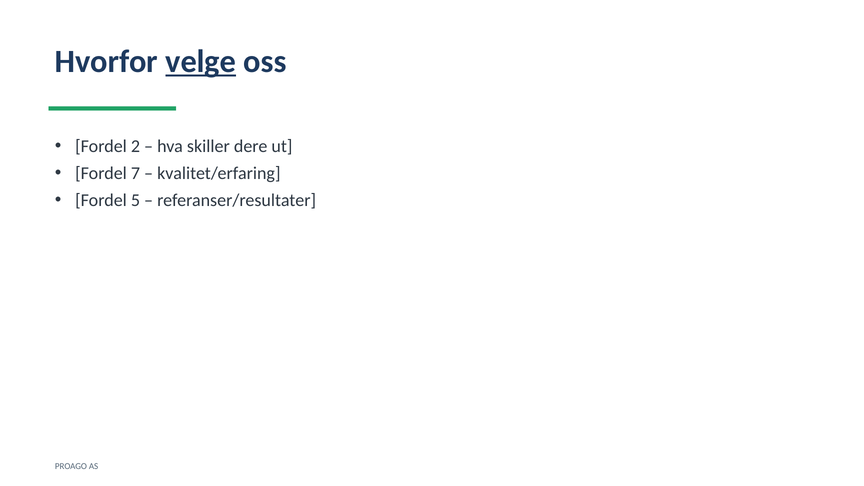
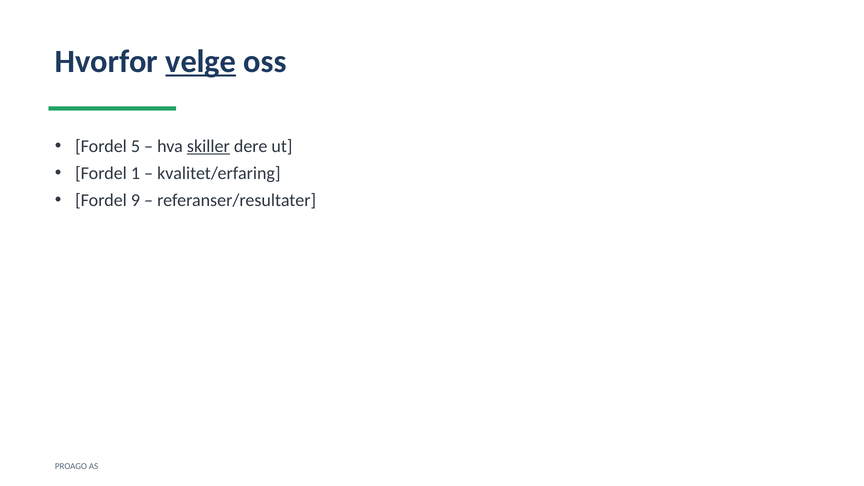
2: 2 -> 5 (135, 146)
skiller underline: none -> present (208, 146)
7: 7 -> 1 (135, 173)
5: 5 -> 9 (135, 200)
